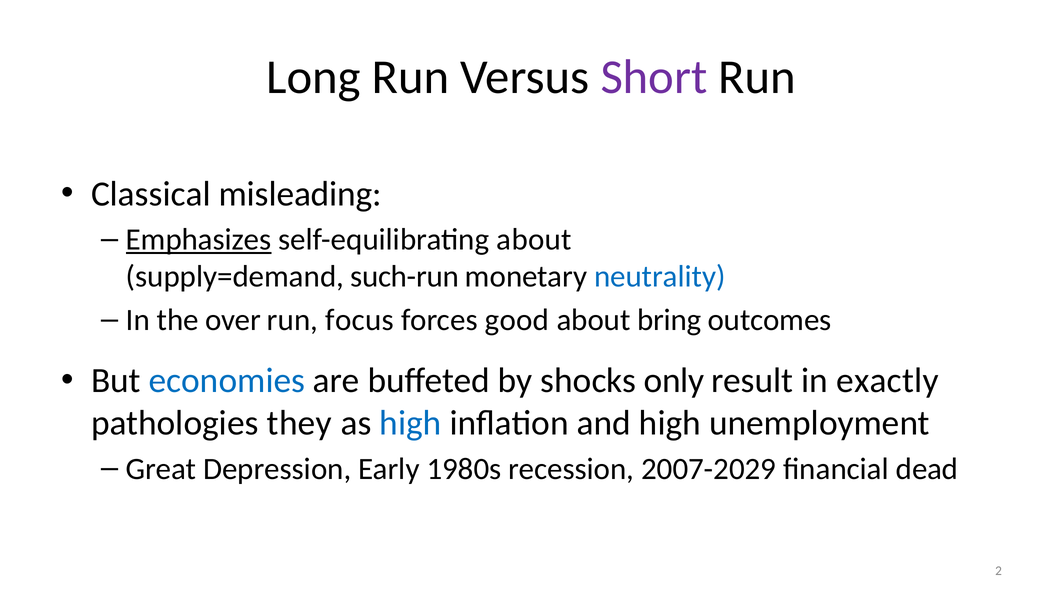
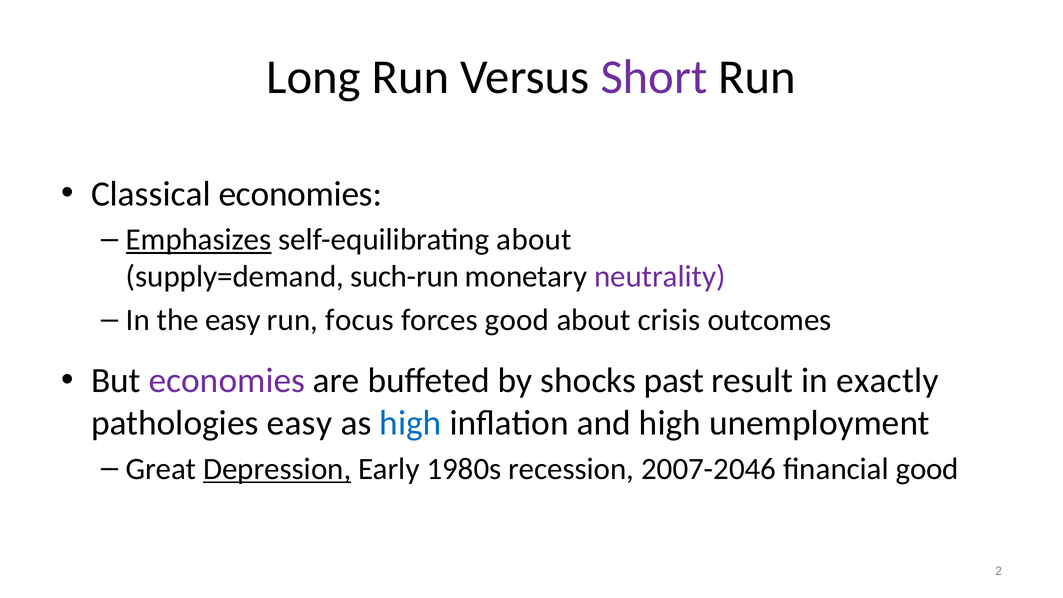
Classical misleading: misleading -> economies (300, 194)
neutrality colour: blue -> purple (660, 277)
the over: over -> easy (233, 320)
bring: bring -> crisis (669, 320)
economies colour: blue -> purple (227, 381)
only: only -> past (674, 381)
pathologies they: they -> easy (299, 423)
Depression underline: none -> present (277, 469)
2007-2029: 2007-2029 -> 2007-2046 (709, 469)
financial dead: dead -> good (927, 469)
